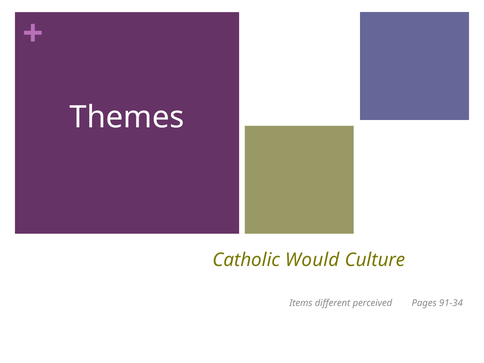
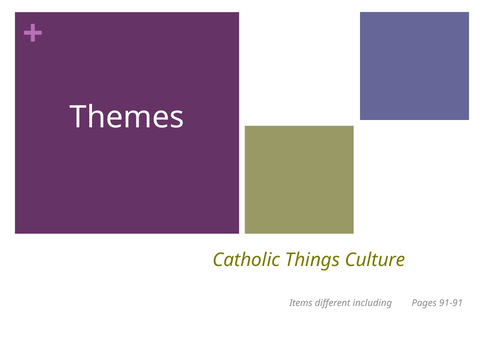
Would: Would -> Things (312, 260)
perceived: perceived -> including (372, 303)
91-34: 91-34 -> 91-91 (451, 303)
